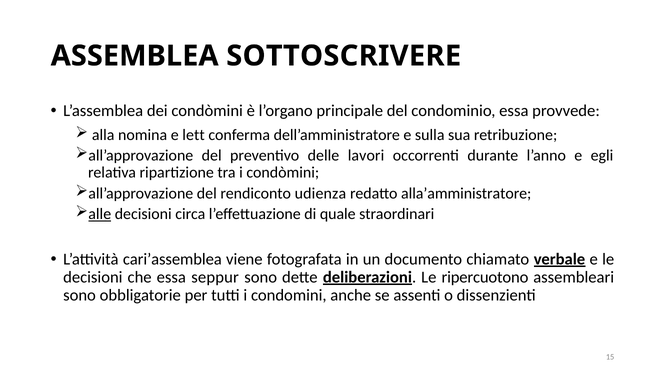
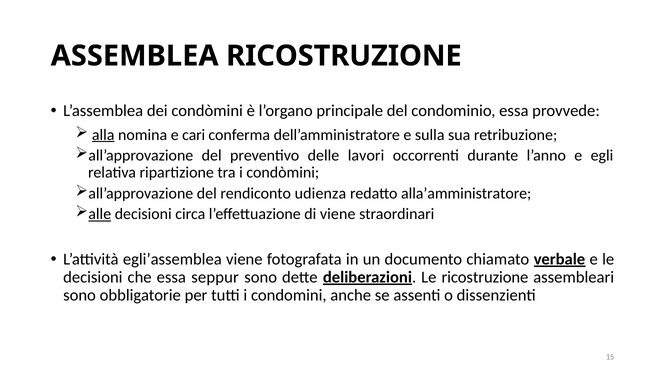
ASSEMBLEA SOTTOSCRIVERE: SOTTOSCRIVERE -> RICOSTRUZIONE (344, 56)
alla underline: none -> present (103, 135)
lett: lett -> cari (194, 135)
di quale: quale -> viene (338, 214)
cari’assemblea: cari’assemblea -> egli’assemblea (172, 259)
Le ripercuotono: ripercuotono -> ricostruzione (485, 277)
